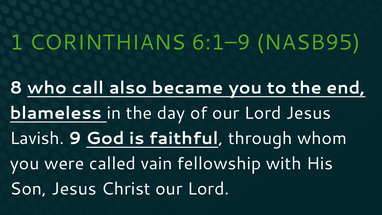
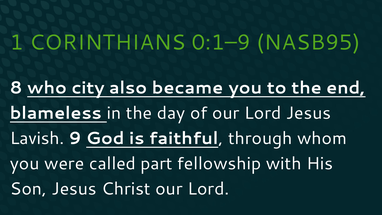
6:1–9: 6:1–9 -> 0:1–9 (221, 42)
call: call -> city (88, 88)
vain: vain -> part (156, 164)
